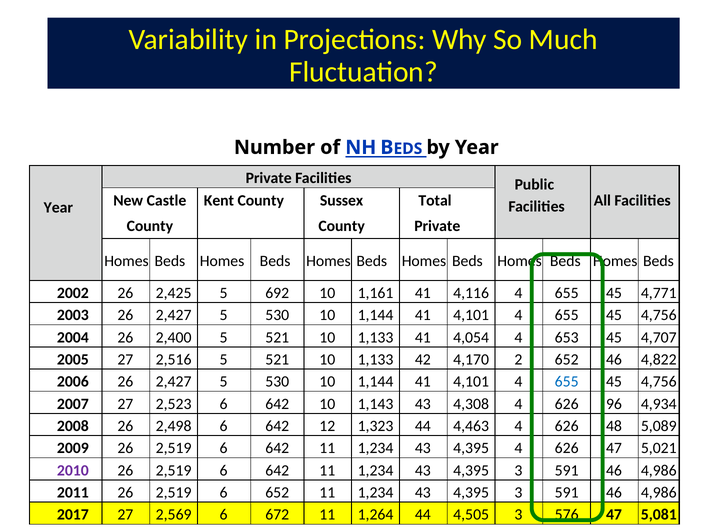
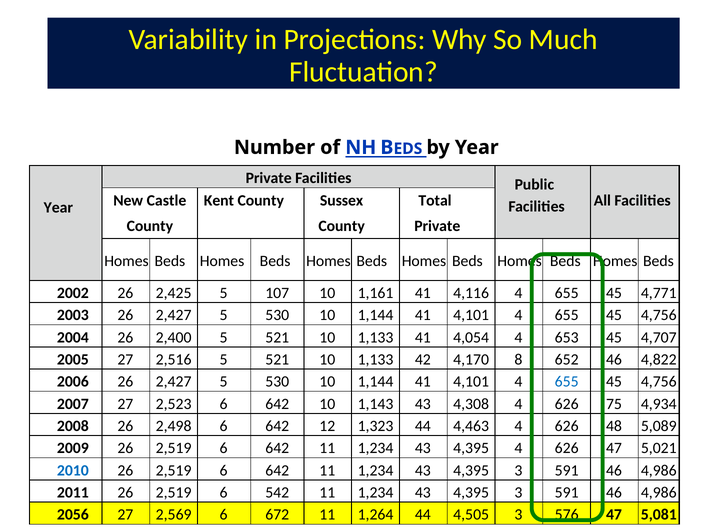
692: 692 -> 107 (277, 293)
2: 2 -> 8 (518, 359)
96: 96 -> 75 (614, 404)
2010 colour: purple -> blue (73, 470)
6 652: 652 -> 542 (277, 492)
2017: 2017 -> 2056 (73, 515)
